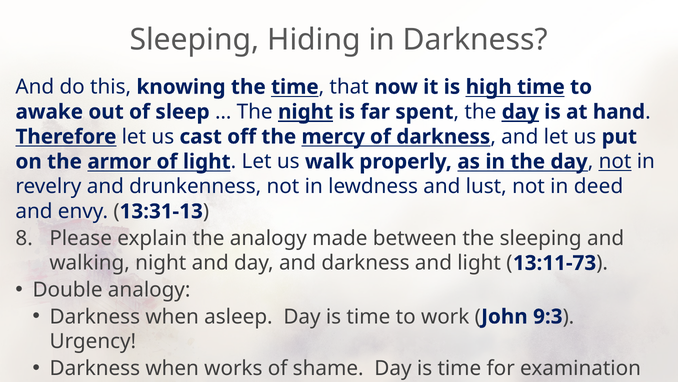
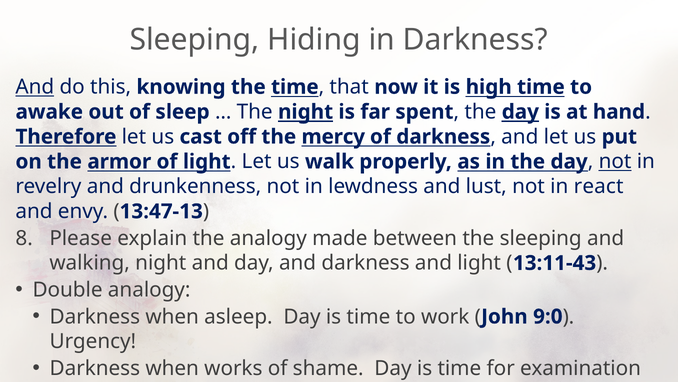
And underline: none -> present (35, 87)
deed: deed -> react (599, 186)
13:31-13: 13:31-13 -> 13:47-13 (161, 211)
13:11-73: 13:11-73 -> 13:11-43 (555, 263)
9:3: 9:3 -> 9:0 (548, 316)
